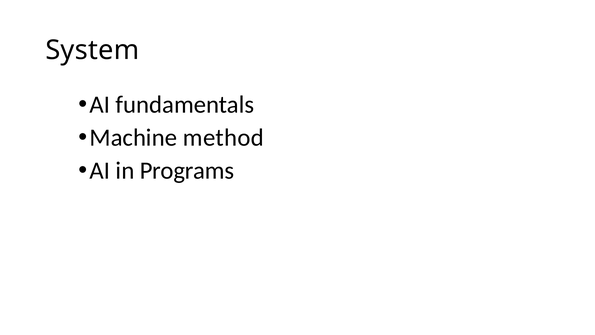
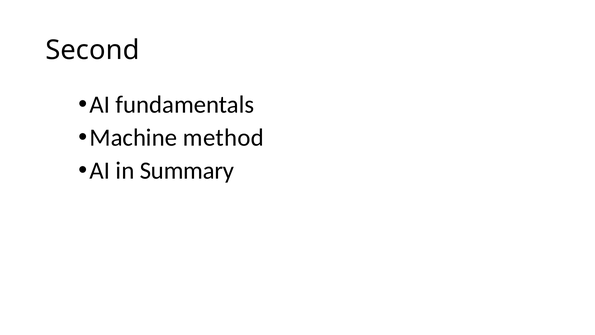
System: System -> Second (92, 50)
Programs: Programs -> Summary (187, 170)
